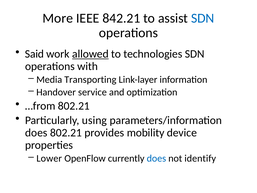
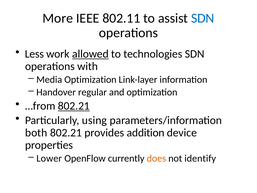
842.21: 842.21 -> 802.11 (121, 18)
Said: Said -> Less (34, 54)
Media Transporting: Transporting -> Optimization (90, 79)
service: service -> regular (92, 92)
802.21 underline: none -> present (74, 106)
does: does -> both (36, 133)
mobility: mobility -> addition (146, 133)
does colour: blue -> orange (156, 158)
